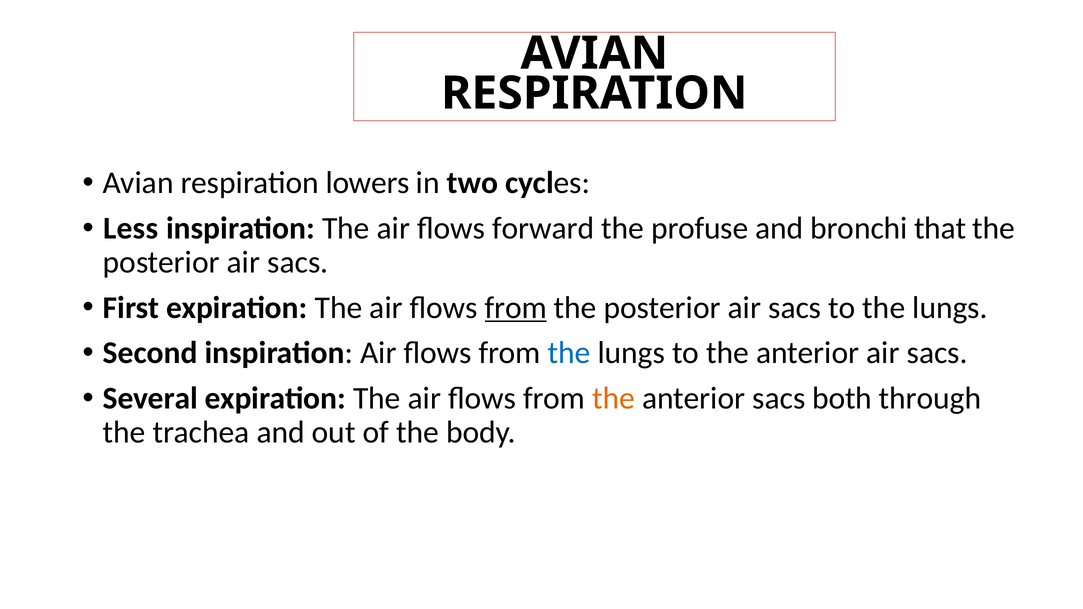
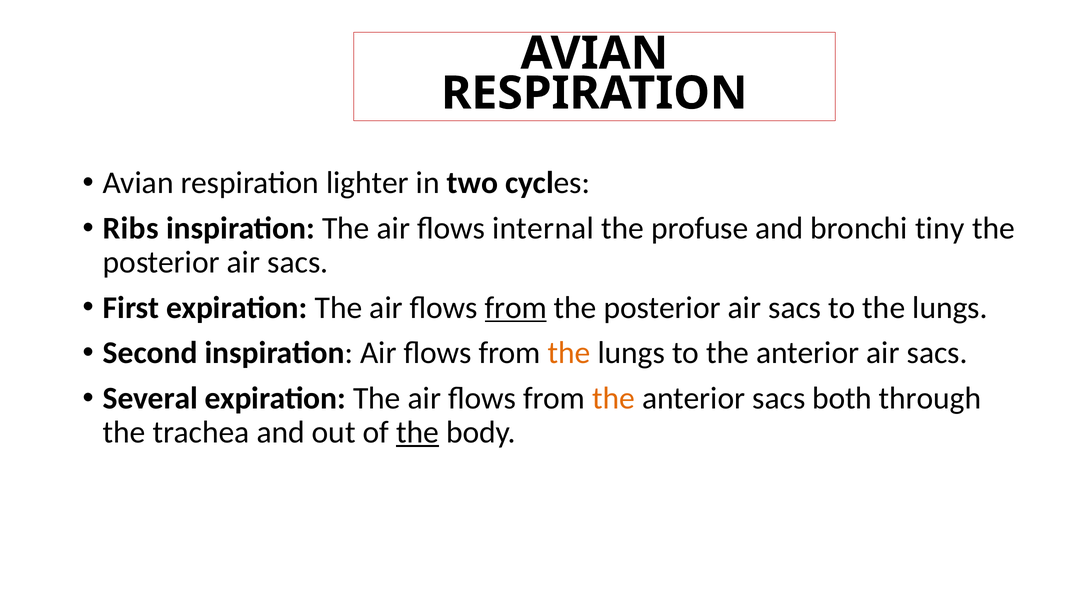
lowers: lowers -> lighter (368, 183)
Less: Less -> Ribs (131, 228)
forward: forward -> internal (543, 228)
that: that -> tiny (940, 228)
the colour: blue -> orange (569, 353)
the underline: none -> present (418, 433)
